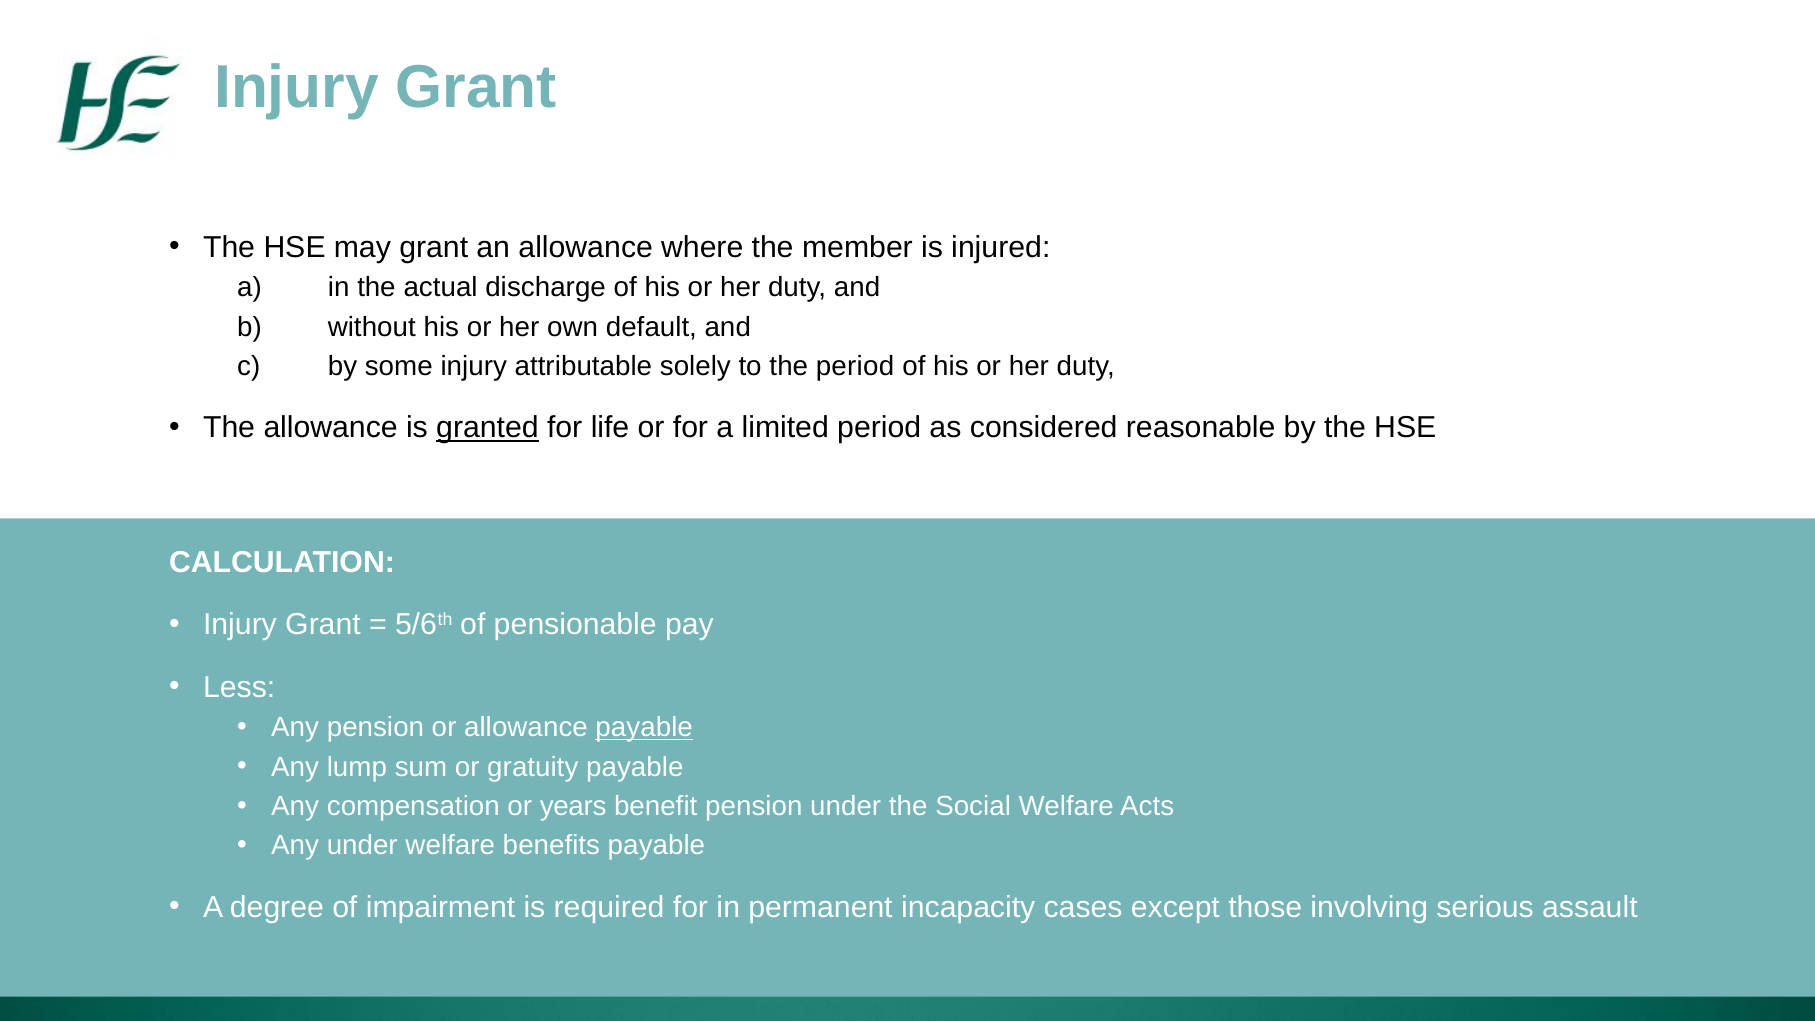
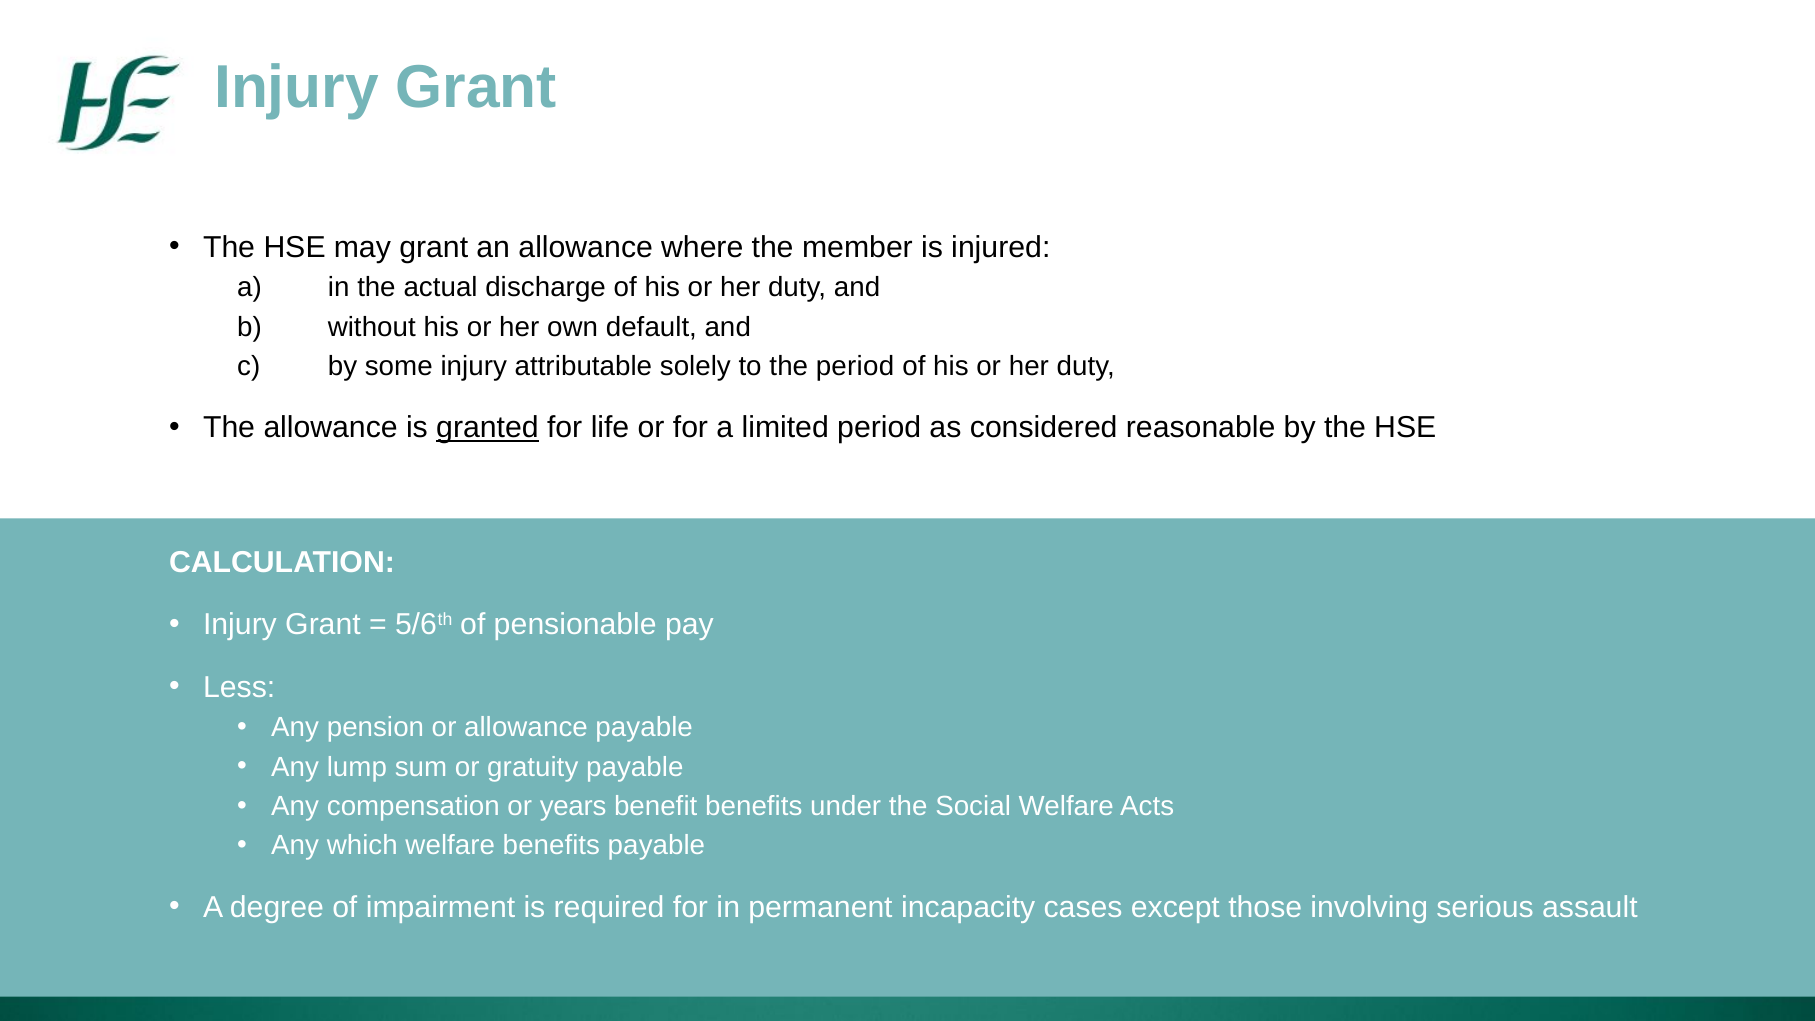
payable underline: present -> none (644, 727)
benefit pension: pension -> benefits (754, 806)
Any under: under -> which (362, 846)
